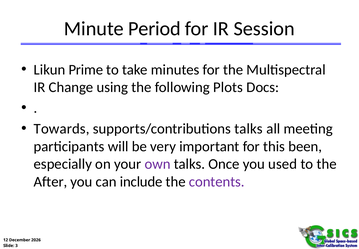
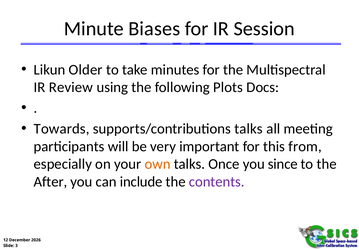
Period: Period -> Biases (154, 29)
Prime: Prime -> Older (86, 70)
Change: Change -> Review (71, 87)
been: been -> from (305, 146)
own colour: purple -> orange (158, 164)
used: used -> since (283, 164)
